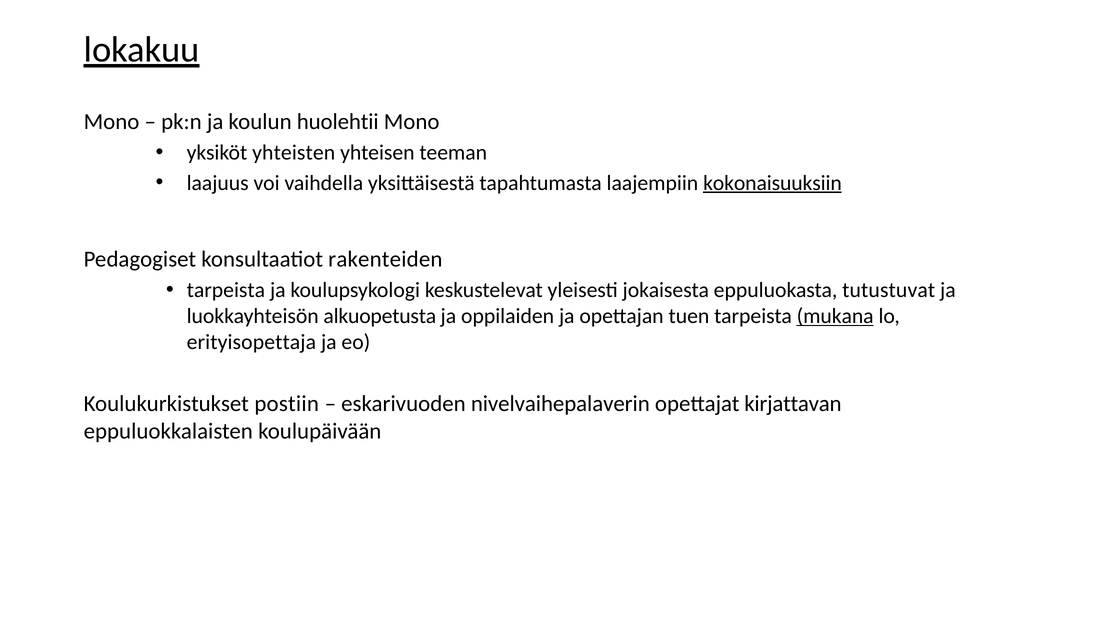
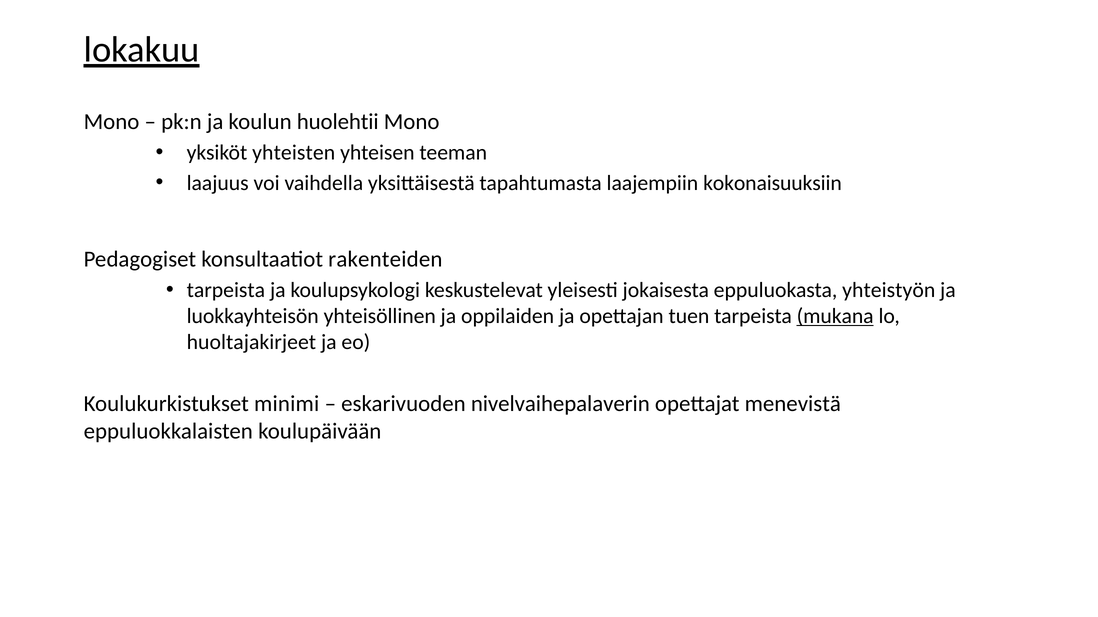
kokonaisuuksiin underline: present -> none (772, 183)
tutustuvat: tutustuvat -> yhteistyön (889, 290)
alkuopetusta: alkuopetusta -> yhteisöllinen (380, 316)
erityisopettaja: erityisopettaja -> huoltajakirjeet (251, 343)
postiin: postiin -> minimi (287, 404)
kirjattavan: kirjattavan -> menevistä (793, 404)
